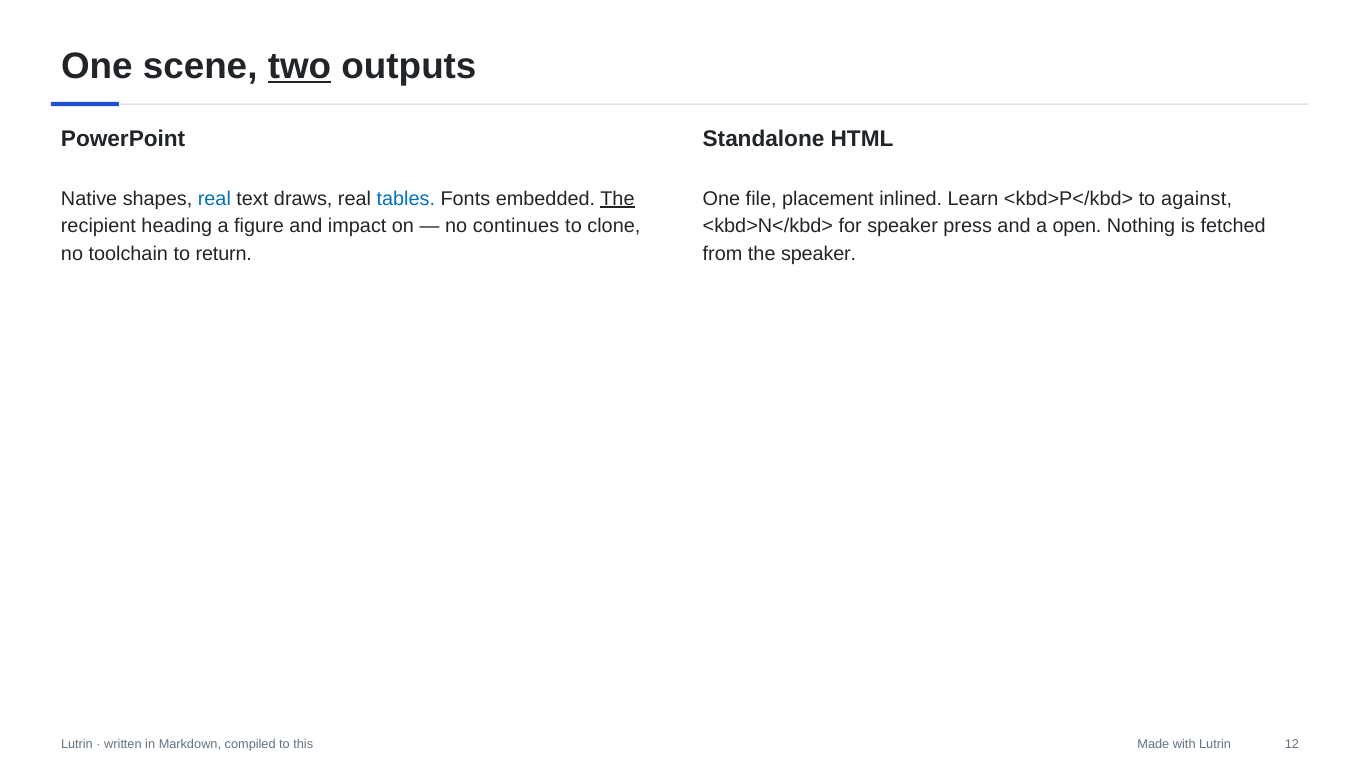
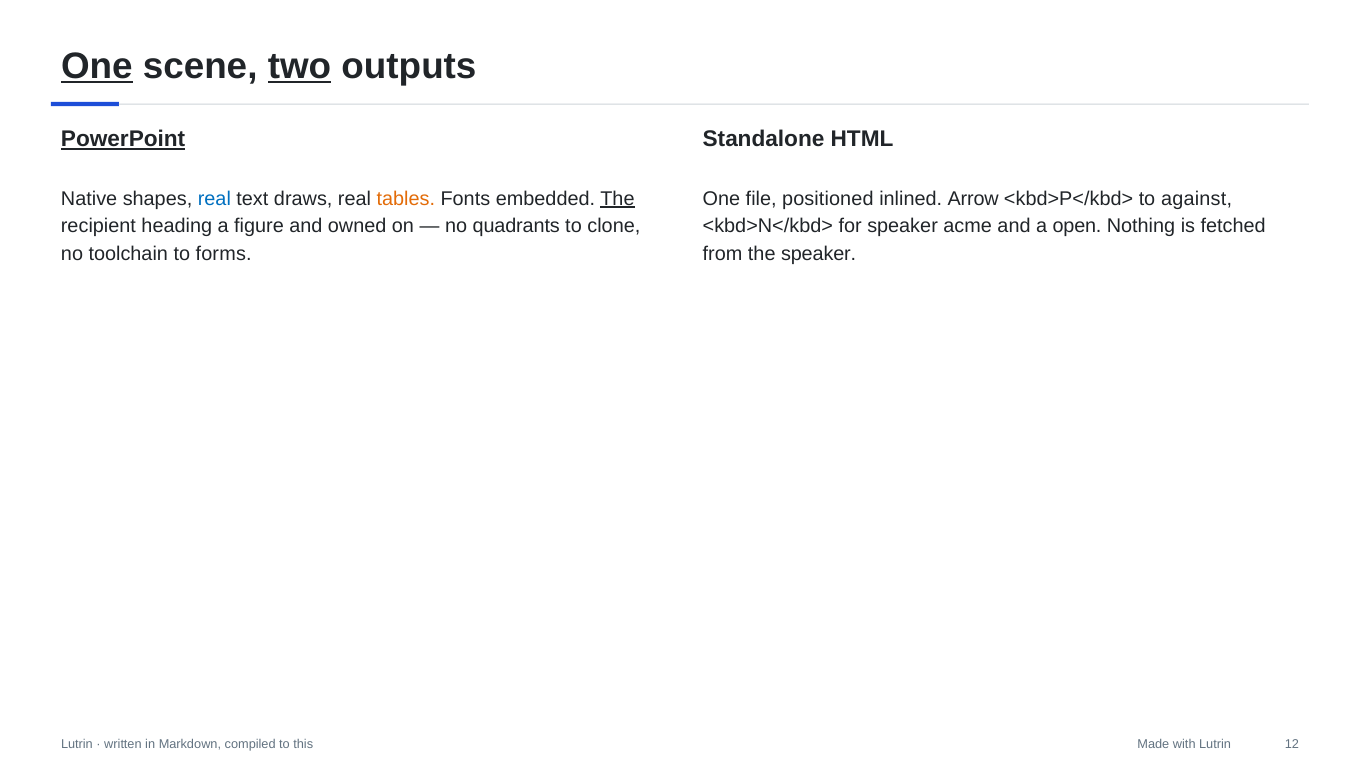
One underline: none -> present (97, 66)
PowerPoint underline: none -> present (123, 139)
tables colour: blue -> orange (406, 198)
placement: placement -> positioned (828, 198)
Learn: Learn -> Arrow (973, 198)
impact: impact -> owned (357, 226)
continues: continues -> quadrants (516, 226)
press: press -> acme (968, 226)
return: return -> forms (224, 254)
